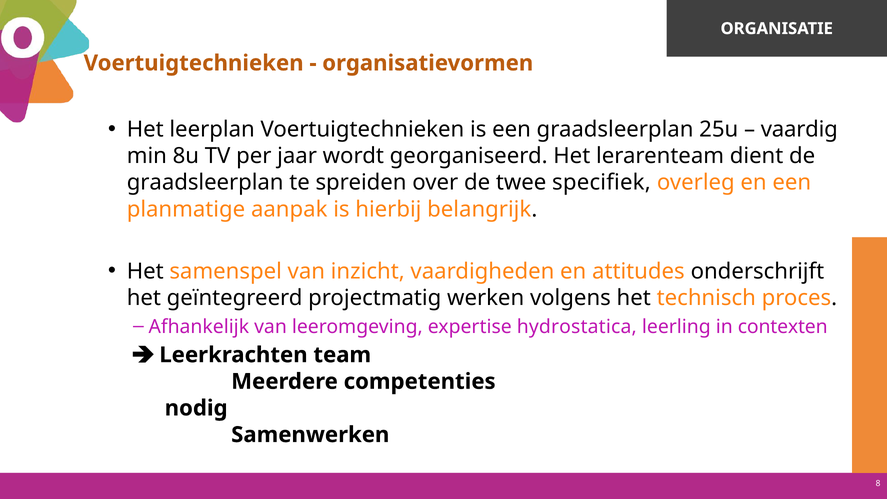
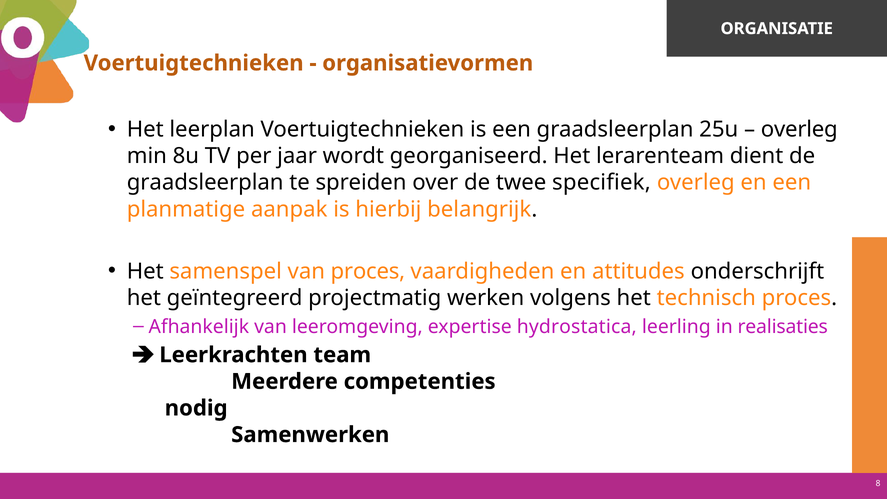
vaardig: vaardig -> overleg (799, 129)
van inzicht: inzicht -> proces (368, 271)
contexten: contexten -> realisaties (783, 327)
